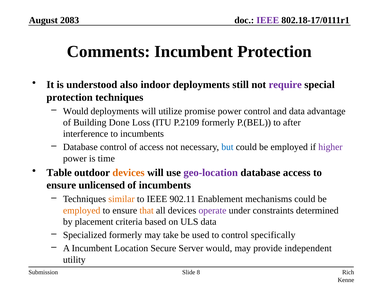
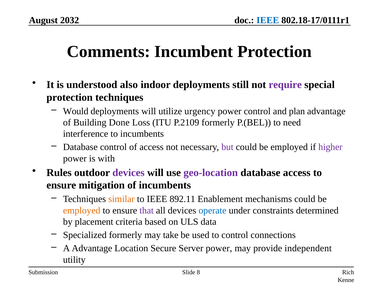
2083: 2083 -> 2032 (70, 20)
IEEE colour: purple -> blue (268, 20)
promise: promise -> urgency (200, 111)
and data: data -> plan (297, 111)
after: after -> need (292, 123)
but colour: blue -> purple (227, 147)
time: time -> with (106, 159)
Table: Table -> Rules (59, 173)
devices colour: orange -> purple (128, 173)
unlicensed: unlicensed -> mitigation (102, 185)
902.11: 902.11 -> 892.11 (182, 199)
that colour: orange -> purple (147, 211)
operate colour: purple -> blue (212, 211)
specifically: specifically -> connections (273, 235)
A Incumbent: Incumbent -> Advantage (92, 249)
Server would: would -> power (219, 249)
